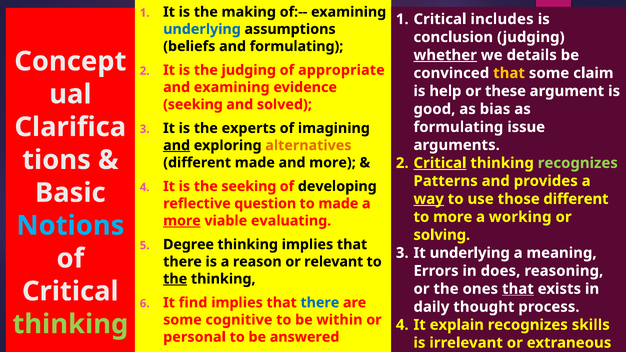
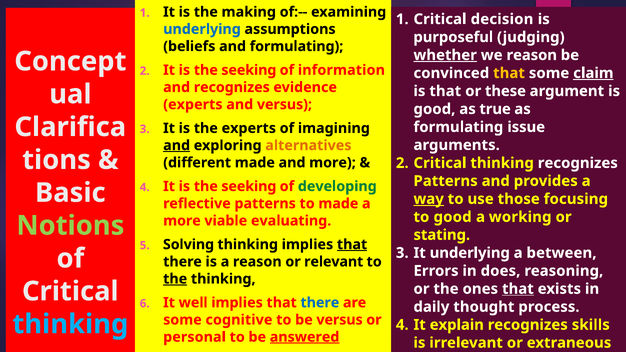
includes: includes -> decision (502, 19)
conclusion: conclusion -> purposeful (453, 37)
we details: details -> reason (532, 55)
judging: judging -> seeking (249, 70)
of appropriate: appropriate -> information (341, 70)
claim underline: none -> present (593, 73)
and examining: examining -> recognizes (232, 87)
is help: help -> that (445, 91)
seeking: seeking -> experts (193, 105)
and solved: solved -> versus (284, 105)
bias: bias -> true (495, 109)
Critical underline: present -> none (440, 163)
recognizes colour: light green -> white (578, 163)
developing colour: black -> green (337, 186)
those different: different -> focusing (576, 199)
reflective question: question -> patterns (265, 204)
to more: more -> good (453, 217)
more underline: present -> none (182, 221)
Notions colour: light blue -> light green (70, 226)
solving: solving -> stating (442, 235)
Degree: Degree -> Solving (189, 245)
that underline: none -> present (352, 245)
meaning: meaning -> between (562, 253)
find: find -> well (193, 303)
be within: within -> versus (340, 320)
thinking colour: light green -> light blue (70, 324)
answered underline: none -> present (305, 337)
